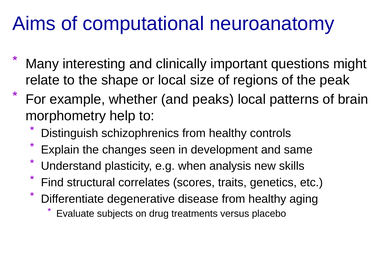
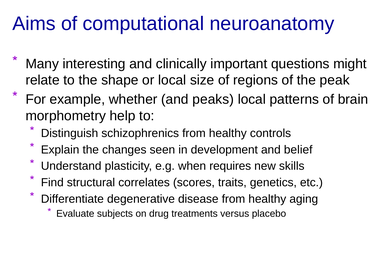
same: same -> belief (298, 150)
analysis: analysis -> requires (230, 166)
